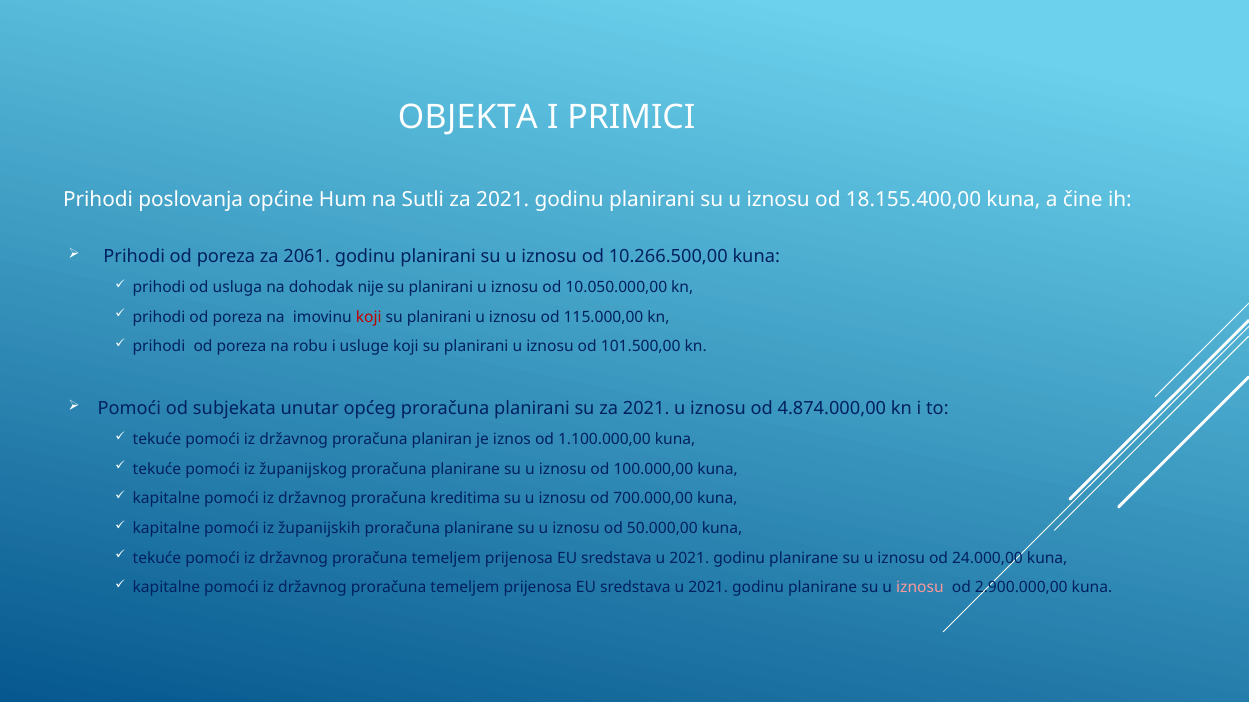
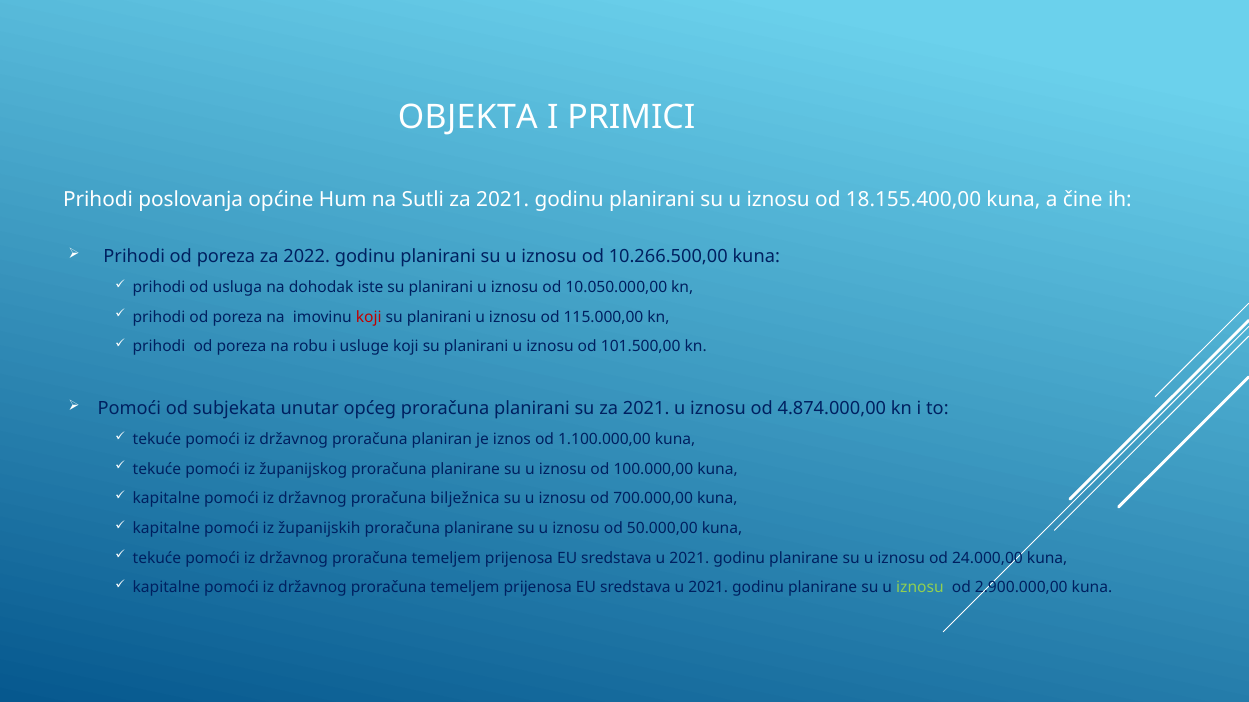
2061: 2061 -> 2022 (307, 256)
nije: nije -> iste (371, 287)
kreditima: kreditima -> bilježnica (465, 499)
iznosu colour: pink -> light green (920, 588)
